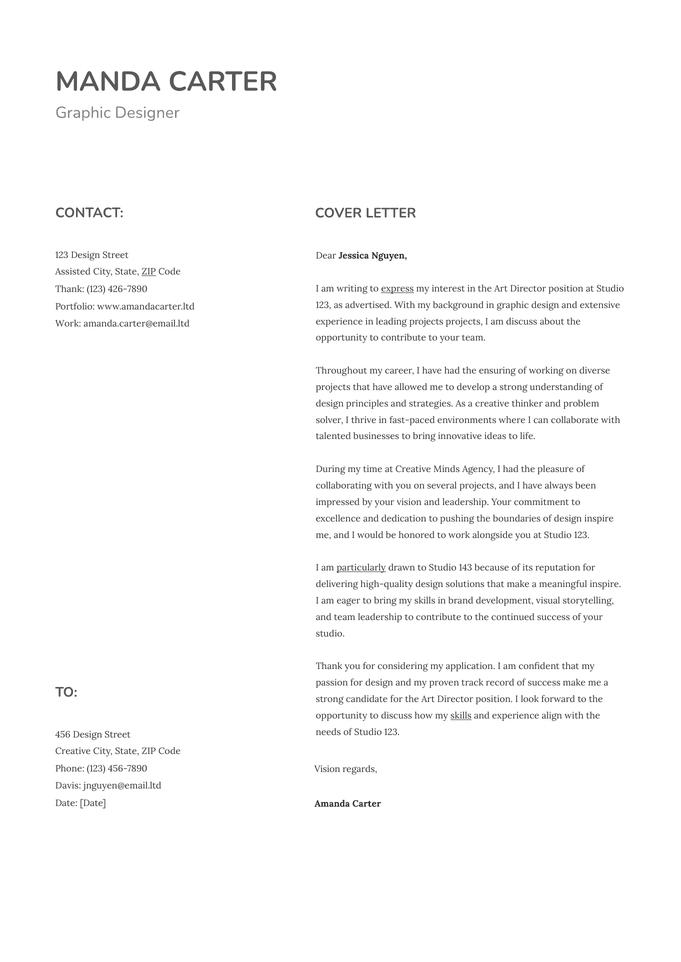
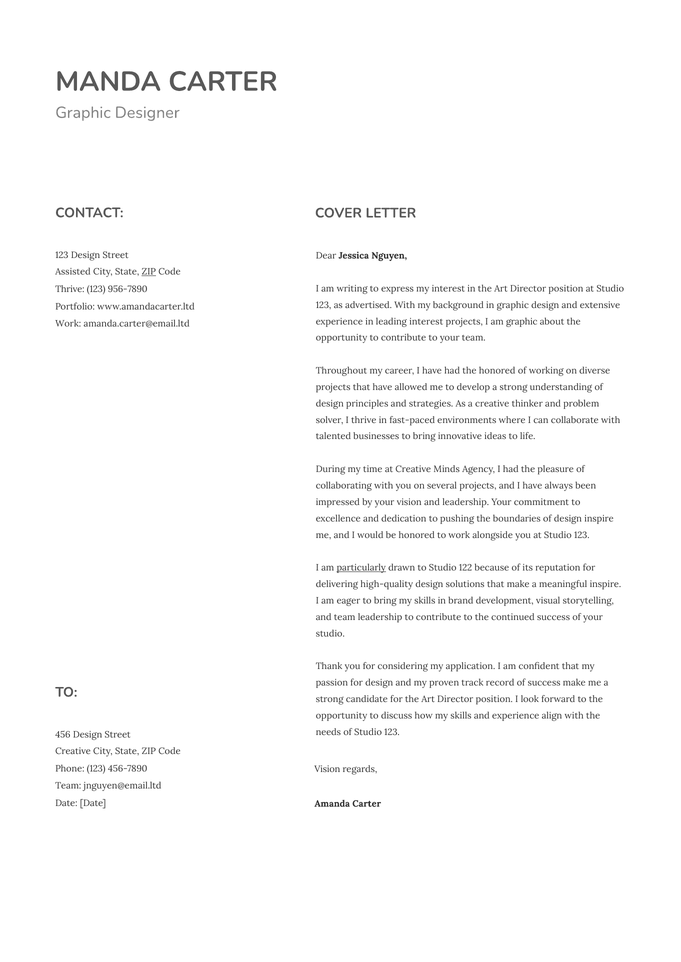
express underline: present -> none (397, 289)
Thank: Thank -> Thrive (70, 290)
426-7890: 426-7890 -> 956-7890 (128, 290)
leading projects: projects -> interest (426, 322)
am discuss: discuss -> graphic (522, 322)
the ensuring: ensuring -> honored (497, 371)
143: 143 -> 122 (466, 569)
skills underline: present -> none (461, 716)
Davis: Davis -> Team (68, 787)
